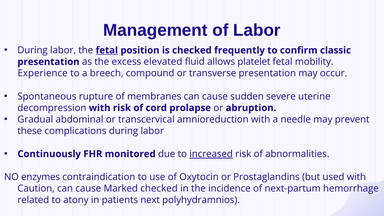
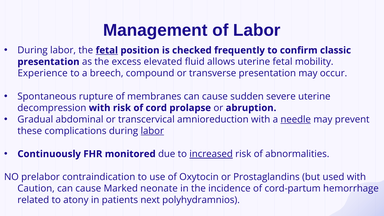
allows platelet: platelet -> uterine (254, 62)
needle underline: none -> present (296, 119)
labor underline: none -> present (152, 131)
enzymes: enzymes -> prelabor (41, 177)
Marked checked: checked -> neonate (159, 189)
next-partum: next-partum -> cord-partum (293, 189)
